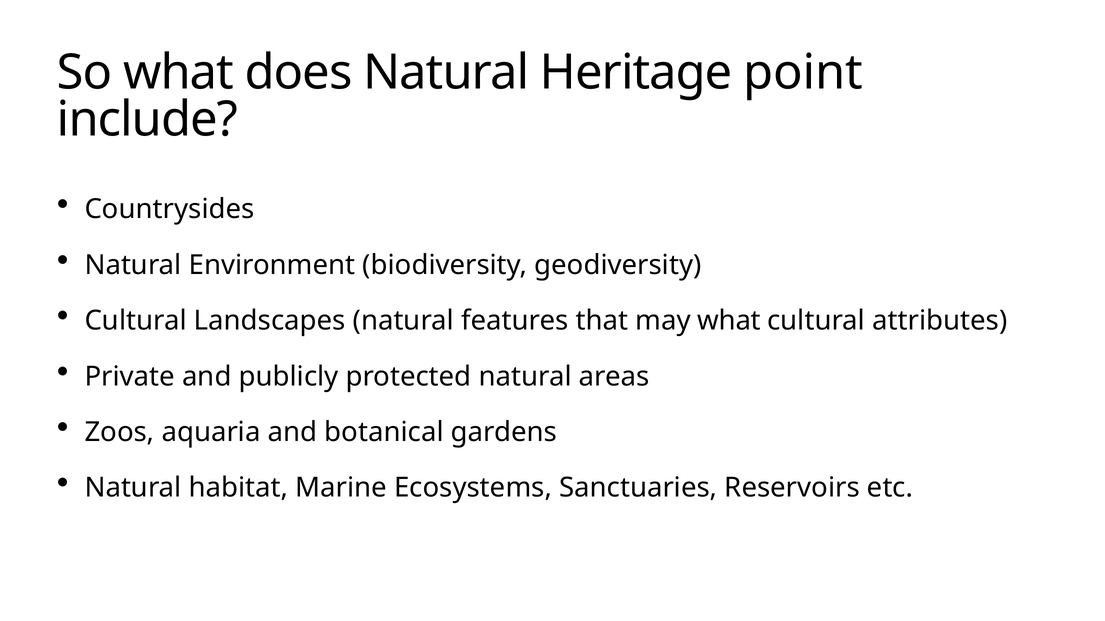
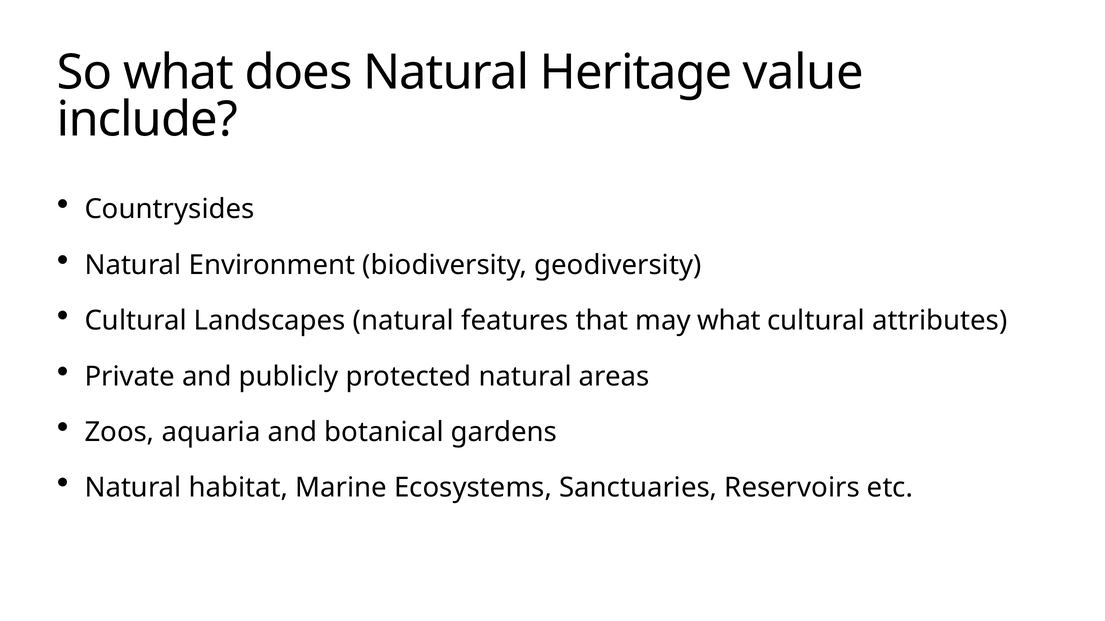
point: point -> value (803, 73)
